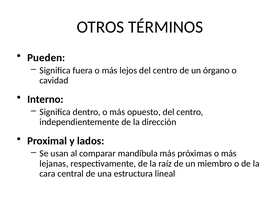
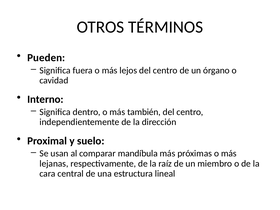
opuesto: opuesto -> también (144, 112)
lados: lados -> suelo (91, 141)
